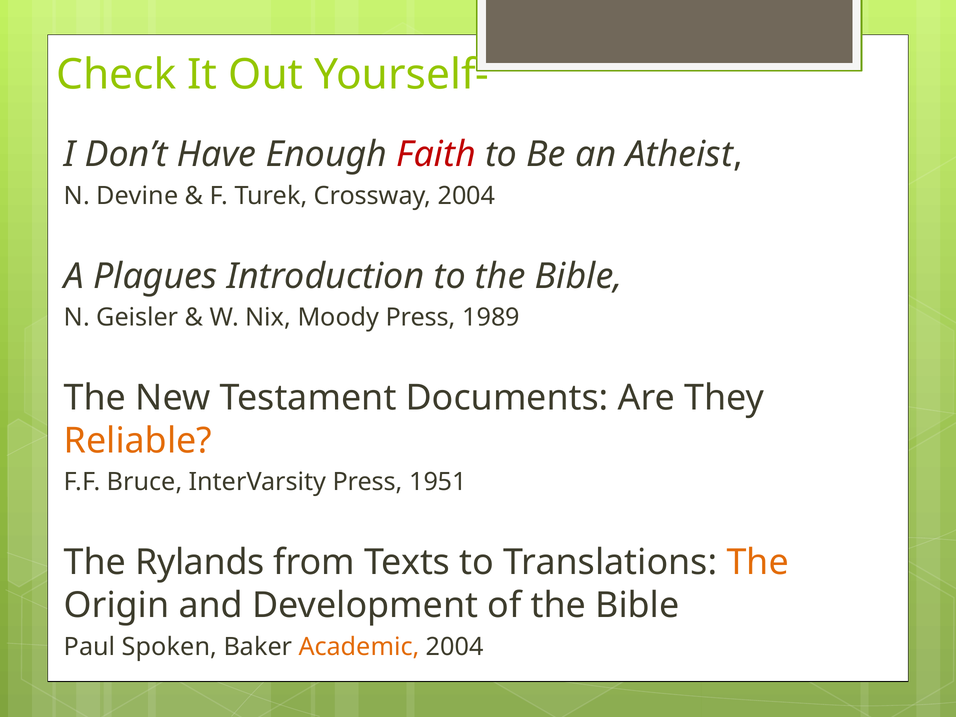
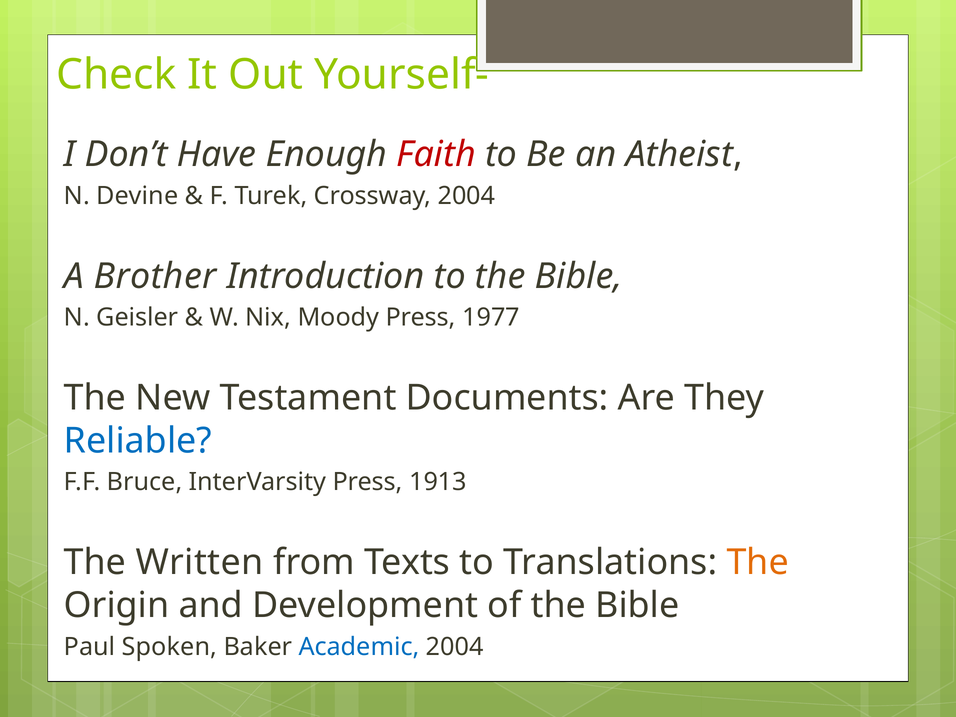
Plagues: Plagues -> Brother (155, 276)
1989: 1989 -> 1977 (491, 317)
Reliable colour: orange -> blue (138, 441)
1951: 1951 -> 1913 (438, 482)
Rylands: Rylands -> Written (199, 563)
Academic colour: orange -> blue (359, 647)
